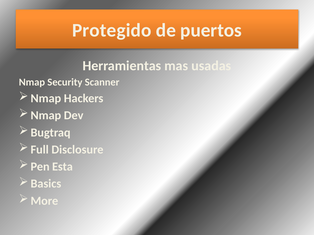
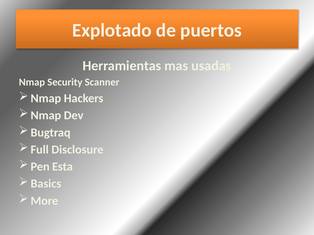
Protegido: Protegido -> Explotado (112, 30)
